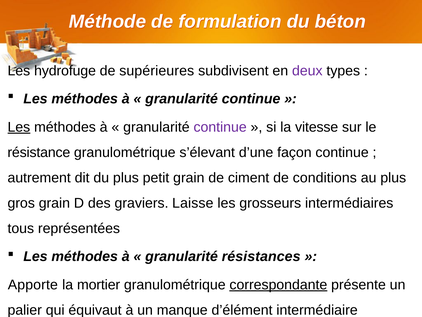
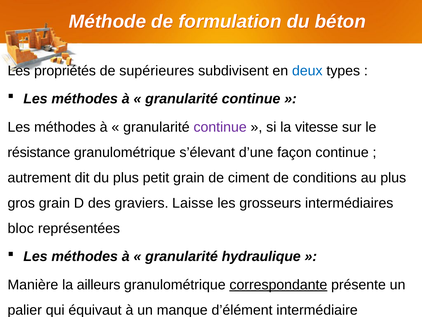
hydrofuge: hydrofuge -> propriétés (65, 71)
deux colour: purple -> blue (307, 71)
Les underline: present -> none (19, 127)
tous: tous -> bloc (21, 228)
résistances: résistances -> hydraulique (261, 256)
Apporte: Apporte -> Manière (33, 284)
mortier: mortier -> ailleurs (99, 284)
